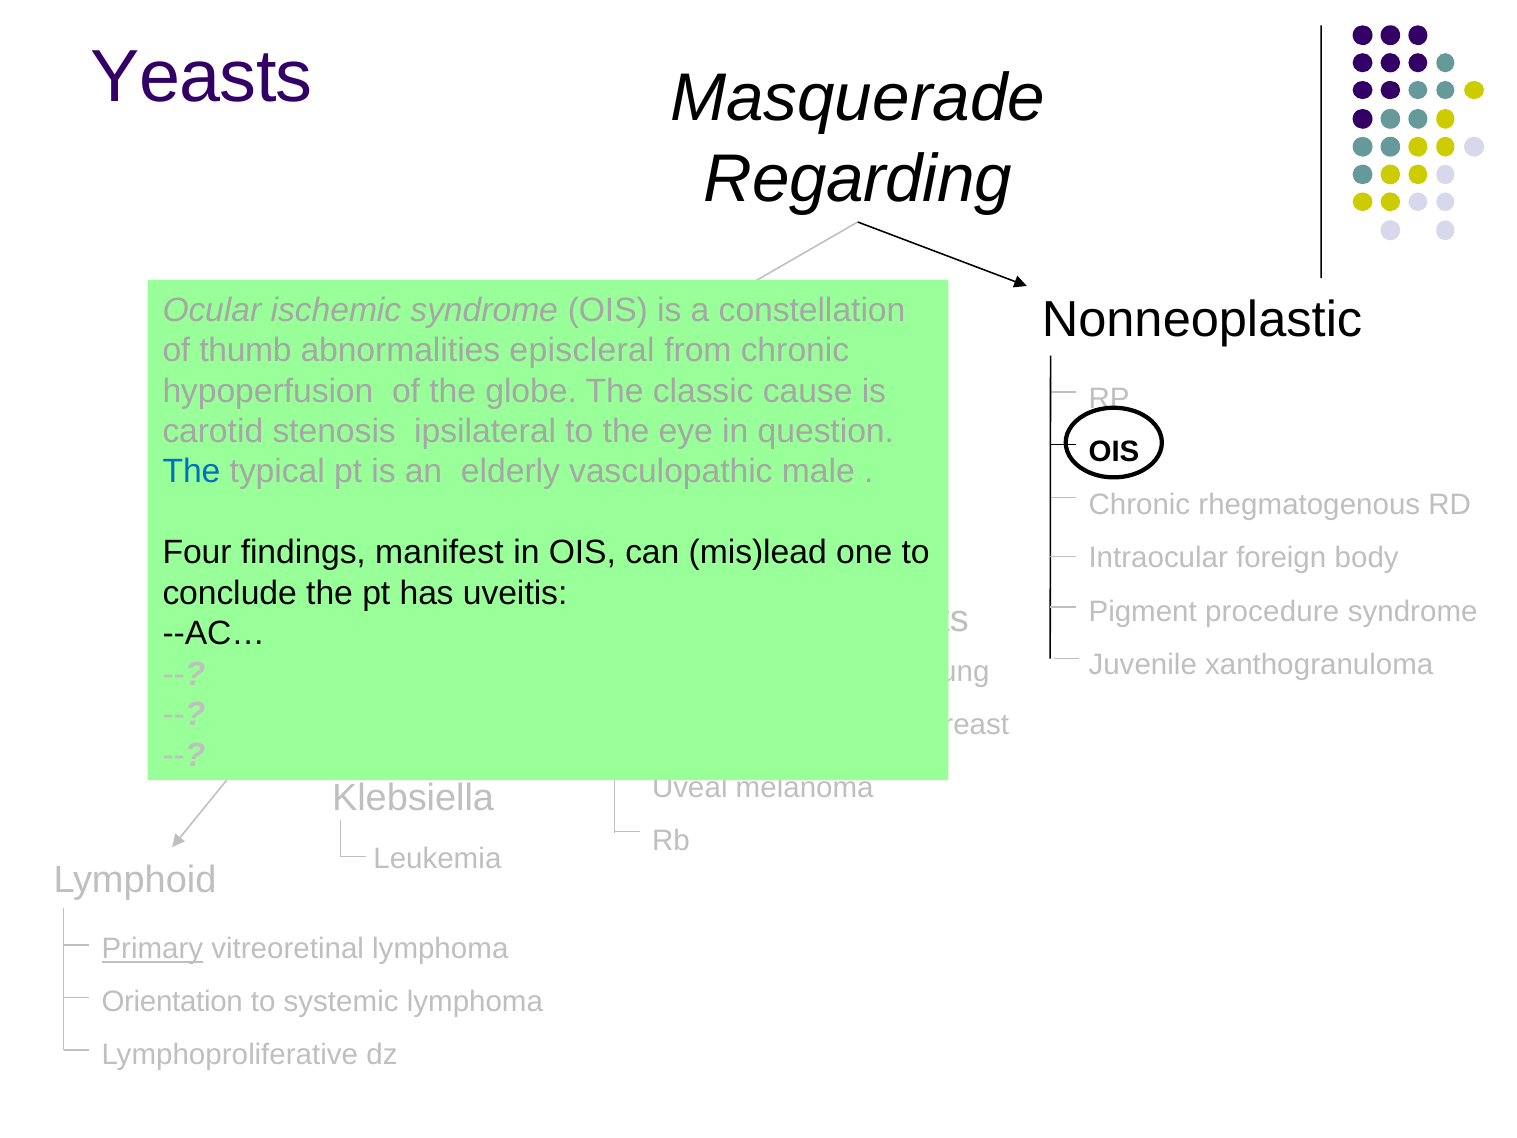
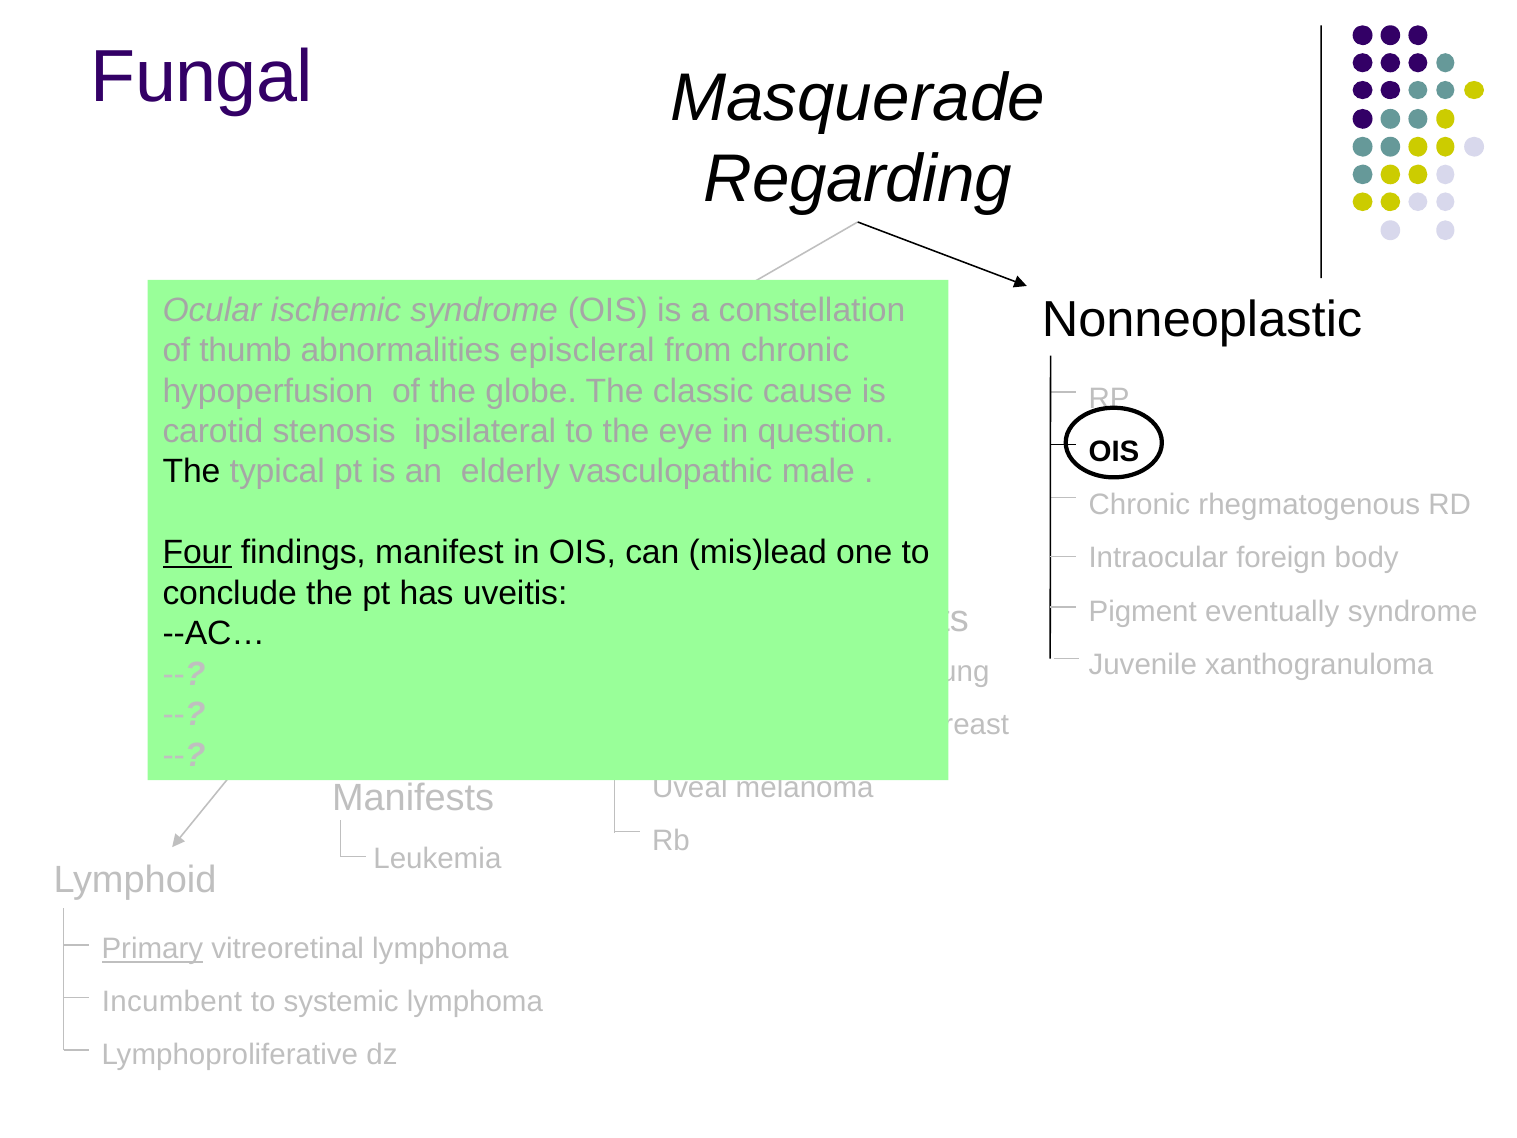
Yeasts: Yeasts -> Fungal (202, 77)
The colour: blue -> black (191, 472)
Four underline: none -> present (197, 553)
procedure: procedure -> eventually (1272, 611)
Klebsiella: Klebsiella -> Manifests (413, 798)
Orientation: Orientation -> Incumbent (172, 1002)
